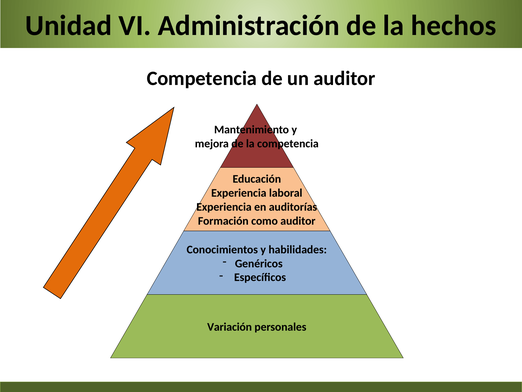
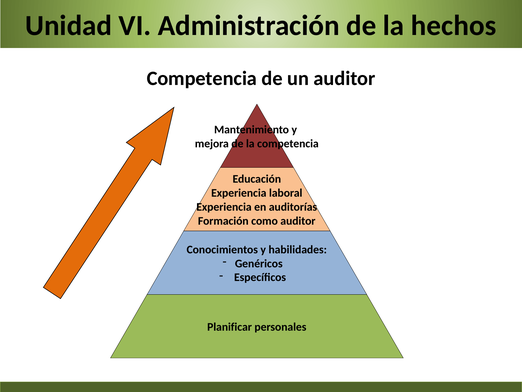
Variación: Variación -> Planificar (230, 327)
